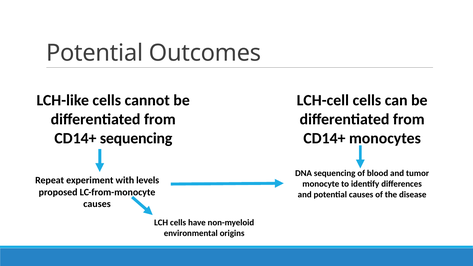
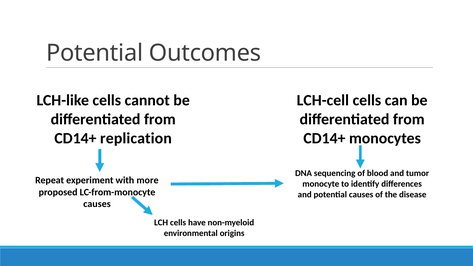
CD14+ sequencing: sequencing -> replication (136, 138)
levels: levels -> more (148, 180)
